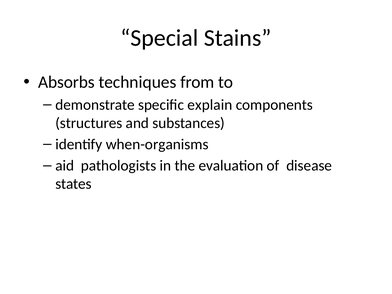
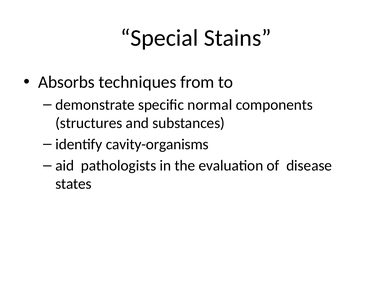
explain: explain -> normal (210, 105)
when-organisms: when-organisms -> cavity-organisms (157, 144)
